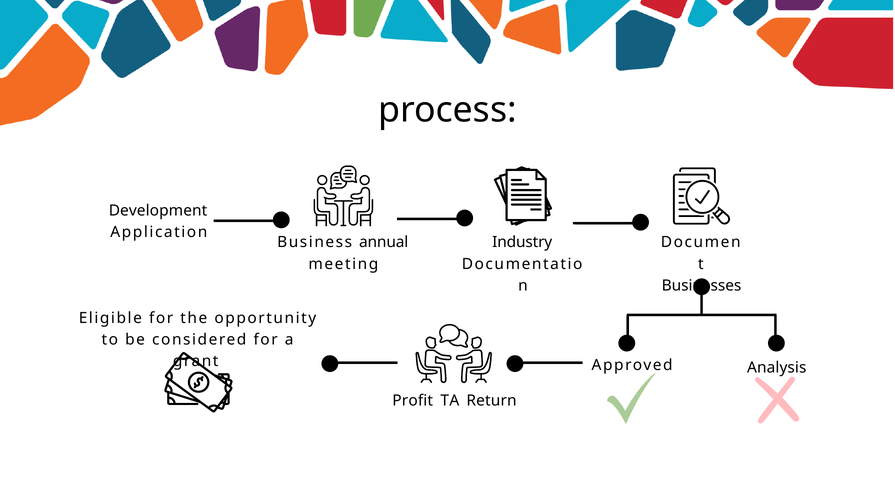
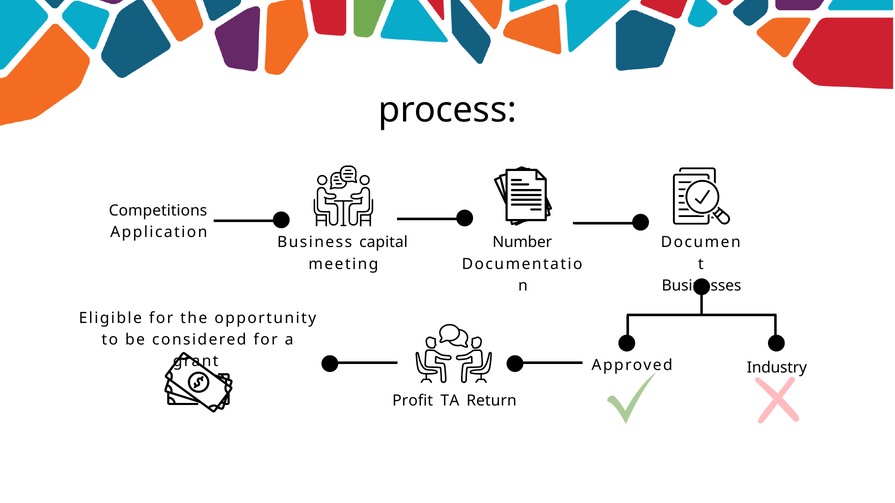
Development: Development -> Competitions (158, 211)
annual: annual -> capital (384, 243)
Industry: Industry -> Number (522, 243)
Analysis: Analysis -> Industry (777, 368)
